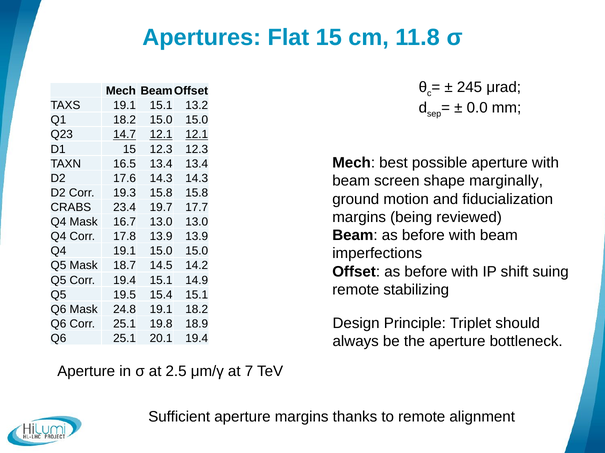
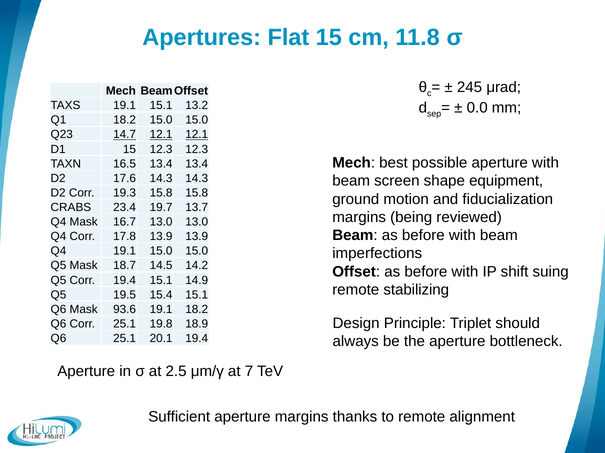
marginally: marginally -> equipment (506, 181)
17.7: 17.7 -> 13.7 (197, 208)
24.8: 24.8 -> 93.6 (125, 310)
